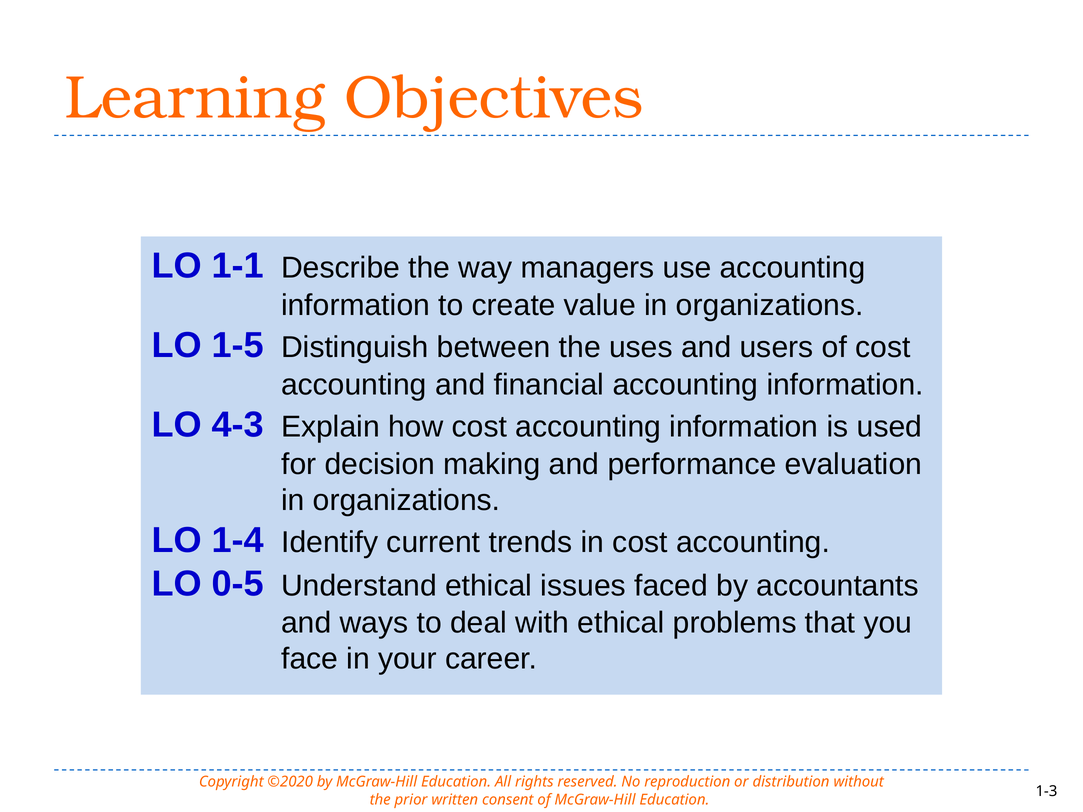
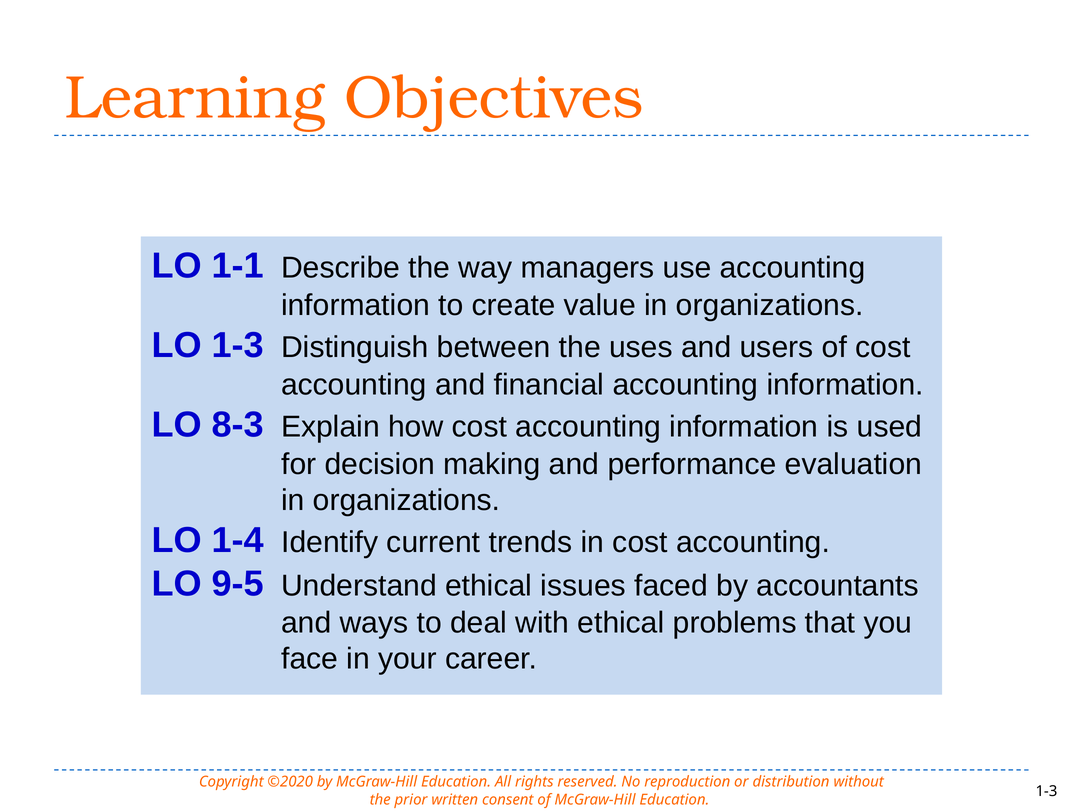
LO 1-5: 1-5 -> 1-3 (238, 346)
4-3: 4-3 -> 8-3 (238, 425)
0-5: 0-5 -> 9-5 (238, 584)
